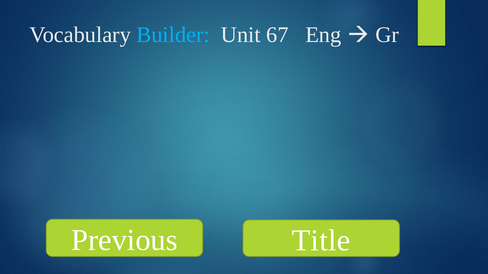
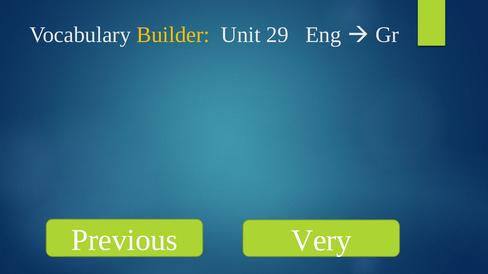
Builder colour: light blue -> yellow (173, 35)
67: 67 -> 29 (277, 35)
Title: Title -> Very (321, 241)
